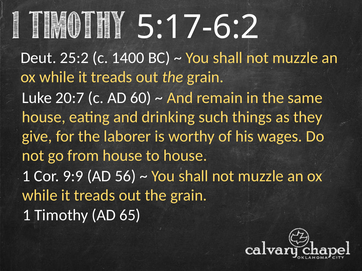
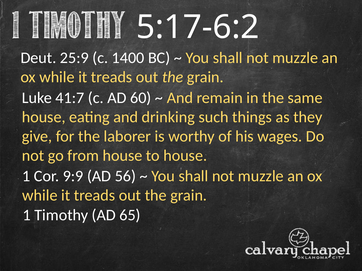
25:2: 25:2 -> 25:9 (74, 58)
20:7: 20:7 -> 41:7 (70, 98)
